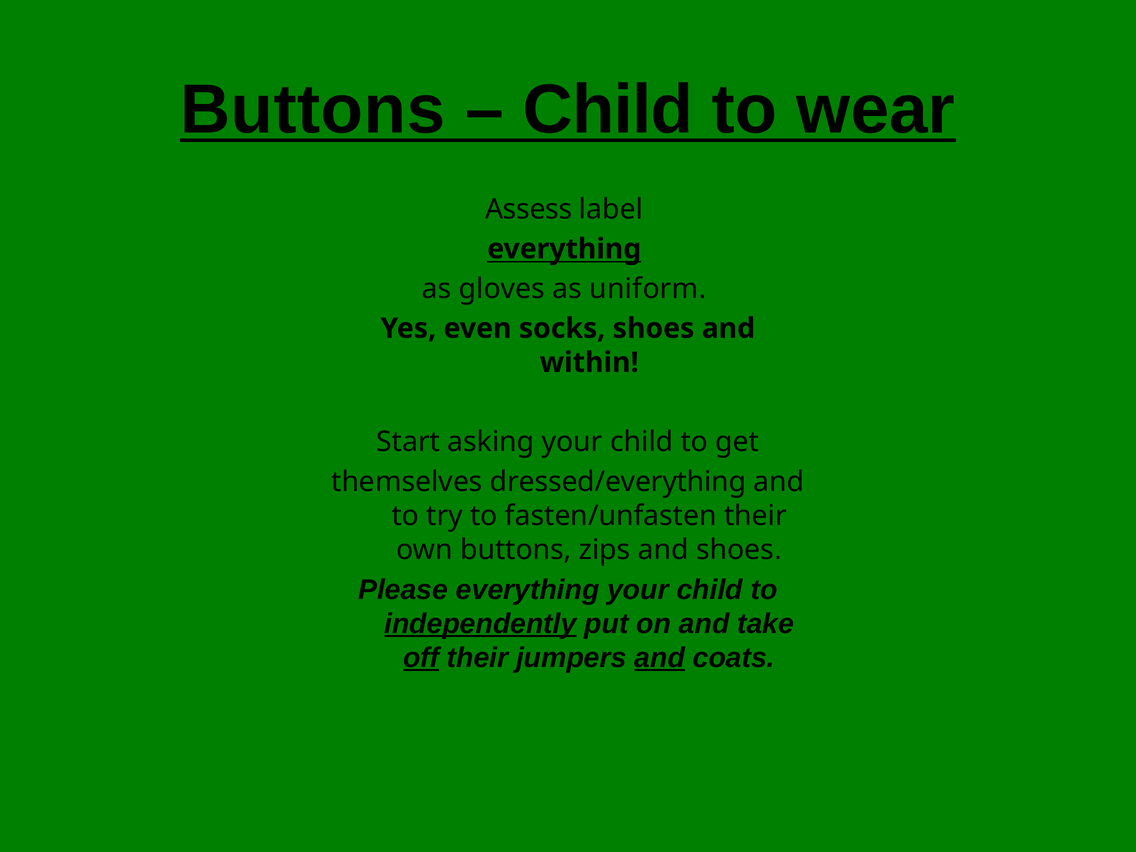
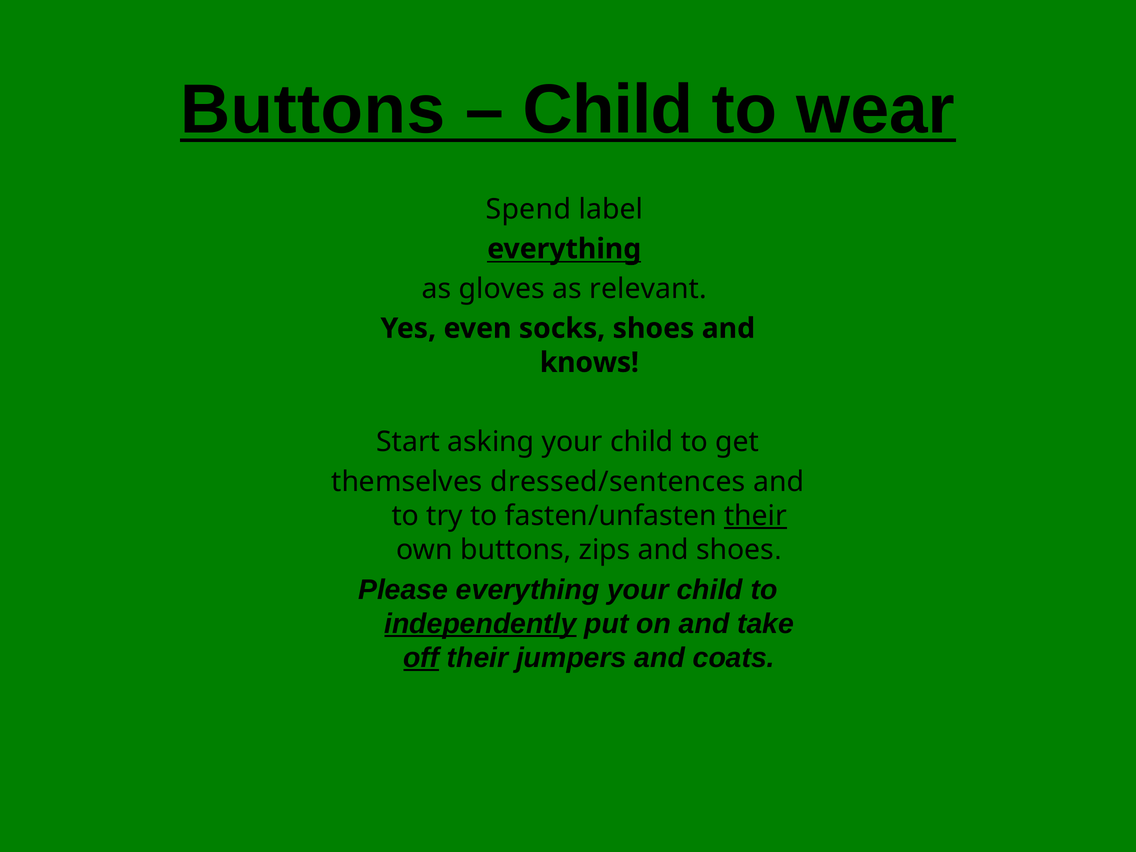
Assess: Assess -> Spend (528, 209)
uniform: uniform -> relevant (648, 289)
within: within -> knows (589, 363)
dressed/everything: dressed/everything -> dressed/sentences (618, 482)
their underline: none -> present (755, 516)
and underline: present -> none (660, 658)
